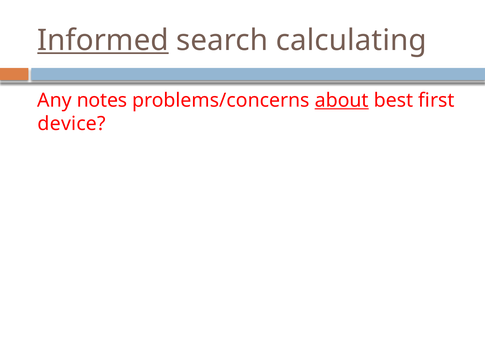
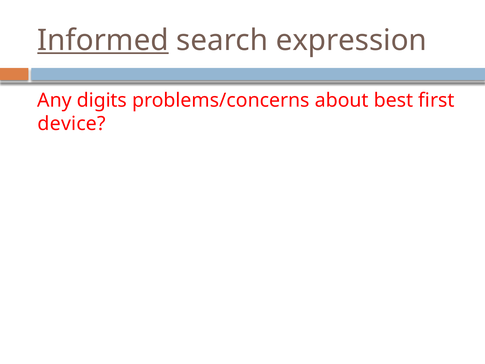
calculating: calculating -> expression (351, 40)
notes: notes -> digits (102, 100)
about underline: present -> none (342, 100)
